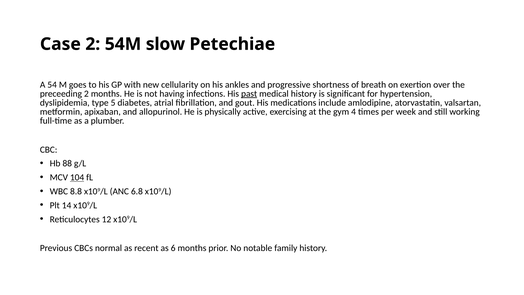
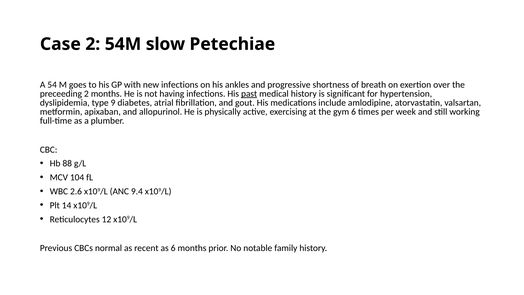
new cellularity: cellularity -> infections (180, 85)
5: 5 -> 9 (113, 103)
gym 4: 4 -> 6 (354, 112)
104 underline: present -> none (77, 177)
8.8: 8.8 -> 2.6 (76, 191)
6.8: 6.8 -> 9.4 (137, 191)
